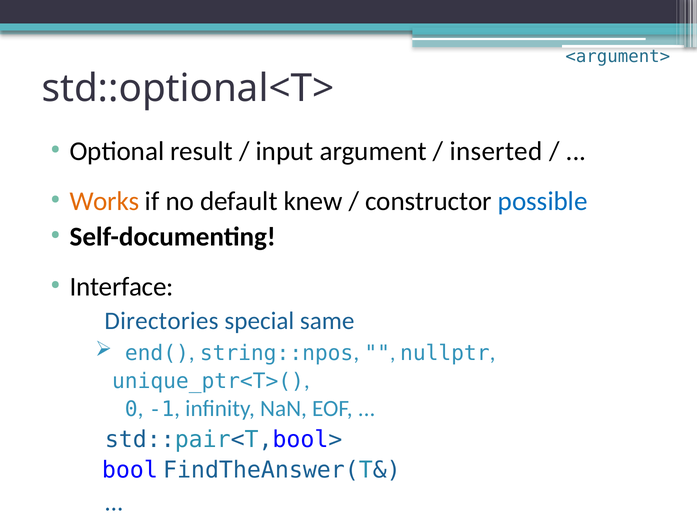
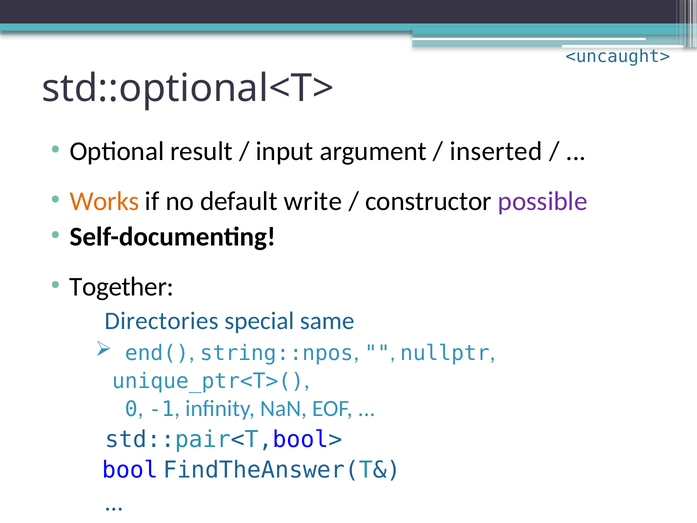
<argument>: <argument> -> <uncaught> (618, 57)
knew: knew -> write (313, 201)
possible colour: blue -> purple (543, 201)
Interface: Interface -> Together (122, 287)
